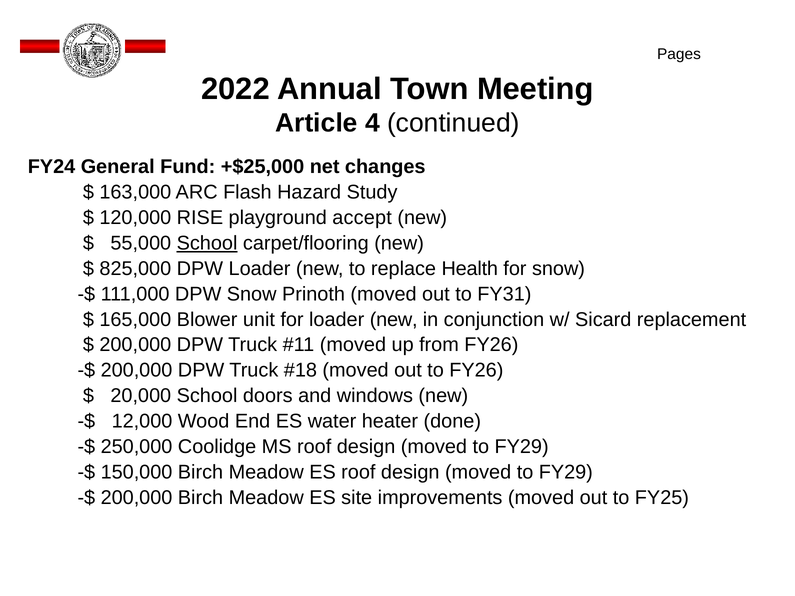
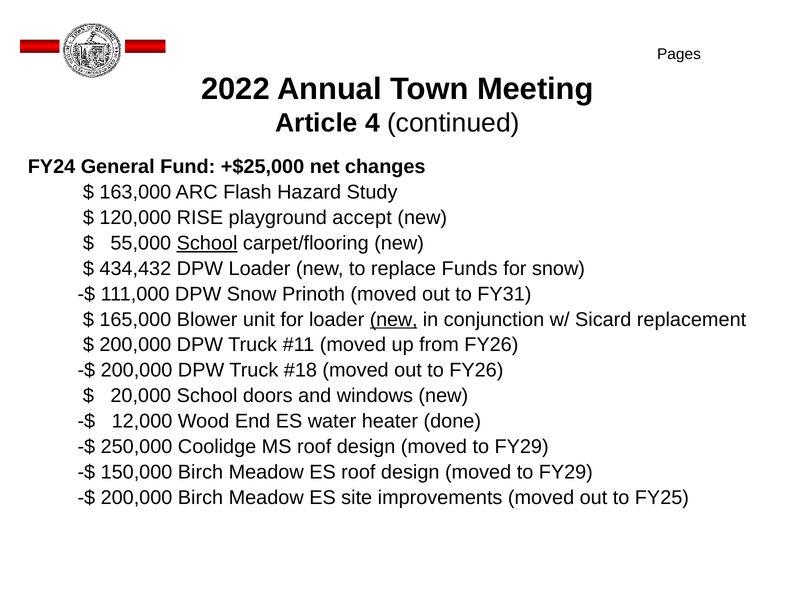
825,000: 825,000 -> 434,432 (135, 269)
Health: Health -> Funds (470, 269)
new underline: none -> present (394, 320)
